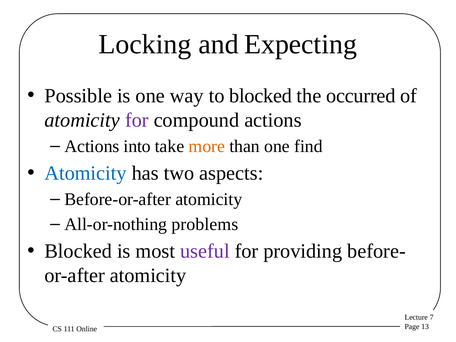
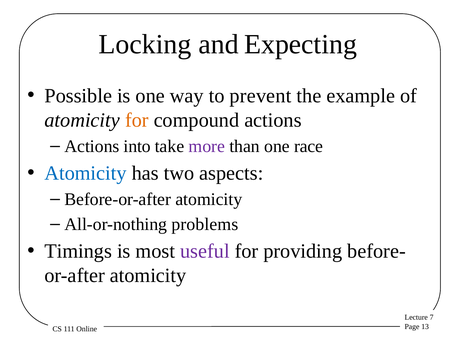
to blocked: blocked -> prevent (260, 96)
occurred: occurred -> example (361, 96)
for colour: purple -> orange (137, 120)
more colour: orange -> purple (207, 146)
find: find -> race (309, 146)
Blocked: Blocked -> Timings (78, 251)
